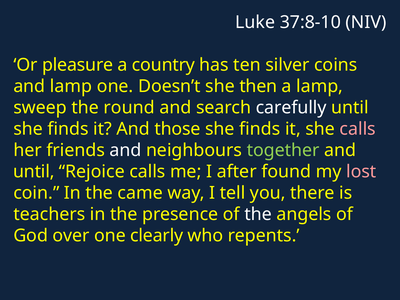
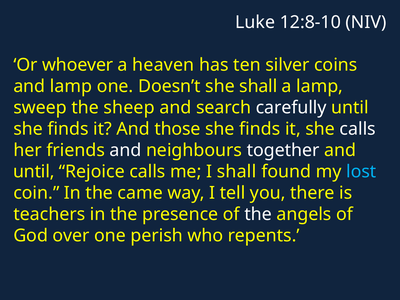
37:8-10: 37:8-10 -> 12:8-10 (310, 22)
pleasure: pleasure -> whoever (78, 65)
country: country -> heaven (163, 65)
she then: then -> shall (258, 86)
round: round -> sheep (129, 108)
calls colour: pink -> white (358, 129)
together colour: light green -> white (283, 150)
I after: after -> shall (237, 172)
lost colour: pink -> light blue (361, 172)
clearly: clearly -> perish (157, 236)
